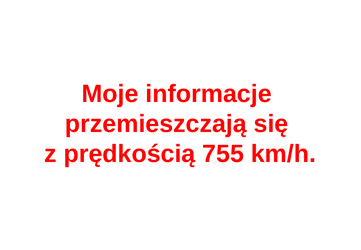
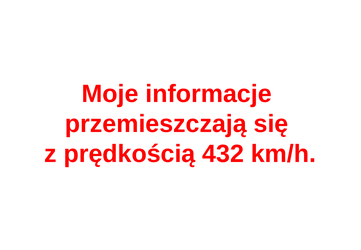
755: 755 -> 432 (223, 154)
